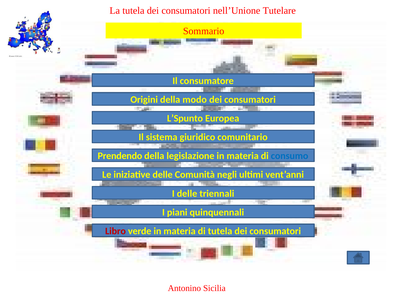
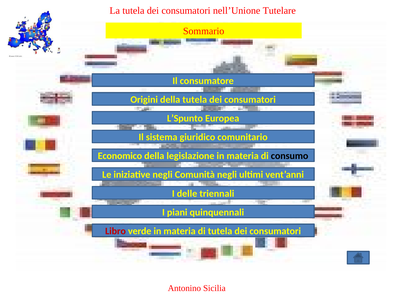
della modo: modo -> tutela (195, 100)
Prendendo: Prendendo -> Economico (120, 156)
consumo colour: blue -> black (290, 156)
iniziative delle: delle -> negli (163, 175)
